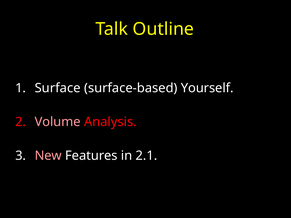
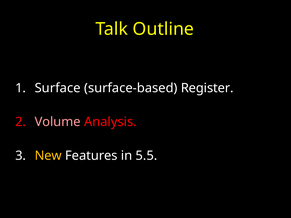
Yourself: Yourself -> Register (207, 88)
New colour: pink -> yellow (48, 156)
2.1: 2.1 -> 5.5 (146, 156)
